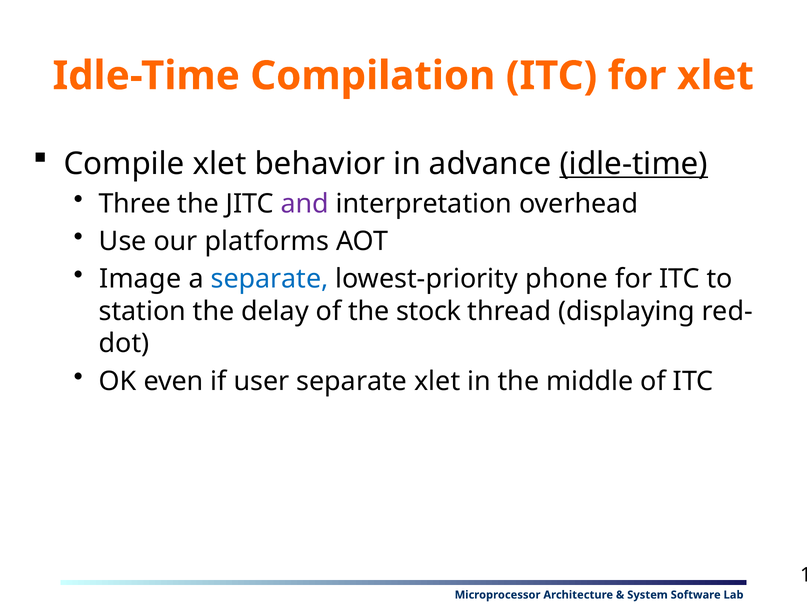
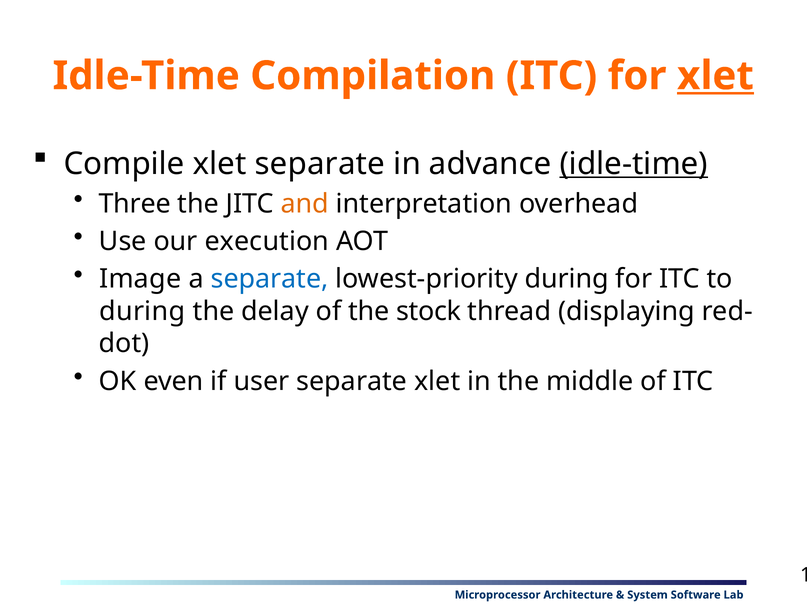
xlet underline: none -> present (715, 76)
xlet behavior: behavior -> separate (320, 164)
and colour: purple -> orange (305, 204)
platforms: platforms -> execution (267, 241)
lowest-priority phone: phone -> during (567, 279)
station: station -> during (142, 311)
